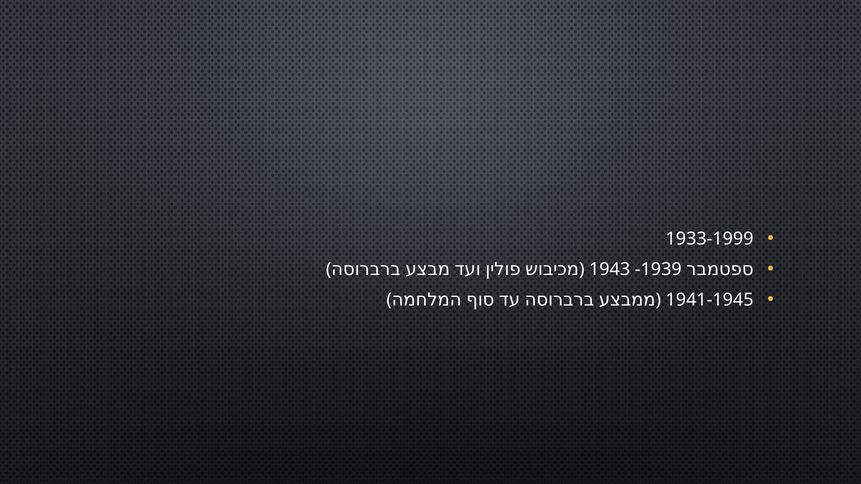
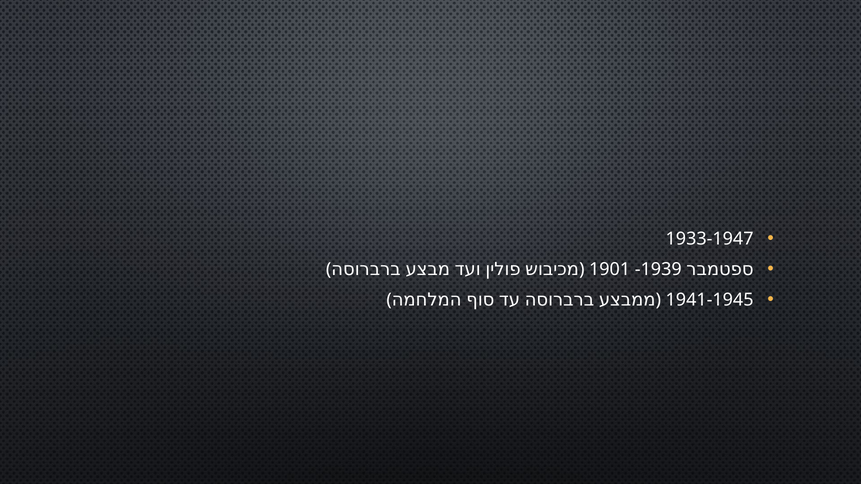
1933-1999: 1933-1999 -> 1933-1947 (710, 239)
1943: 1943 -> 1901 (610, 269)
